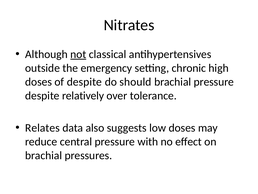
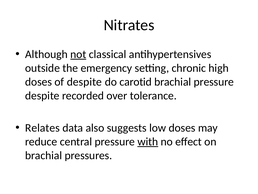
should: should -> carotid (136, 82)
relatively: relatively -> recorded (83, 95)
with underline: none -> present (148, 141)
